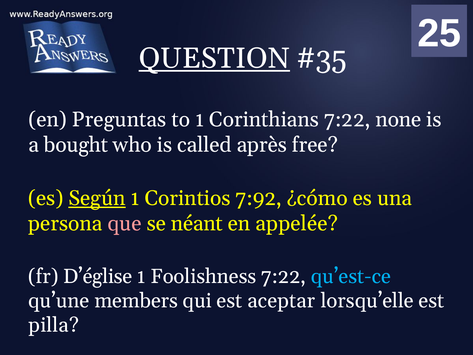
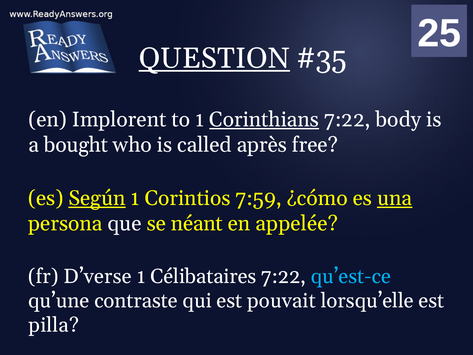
Preguntas: Preguntas -> Implorent (119, 120)
Corinthians underline: none -> present (264, 120)
none: none -> body (398, 120)
7:92: 7:92 -> 7:59 (259, 198)
una underline: none -> present (395, 198)
que colour: pink -> white (125, 223)
D’église: D’église -> D’verse (98, 276)
Foolishness: Foolishness -> Célibataires (203, 276)
members: members -> contraste (136, 301)
aceptar: aceptar -> pouvait (281, 301)
